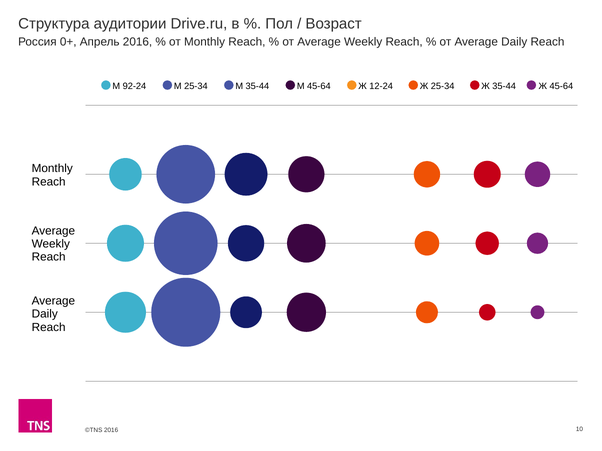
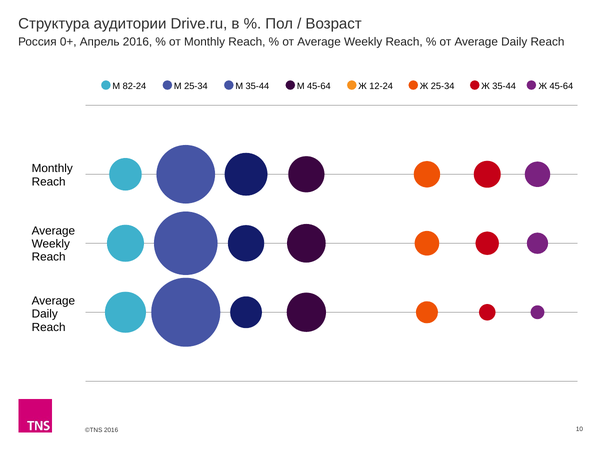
92-24: 92-24 -> 82-24 (134, 86)
